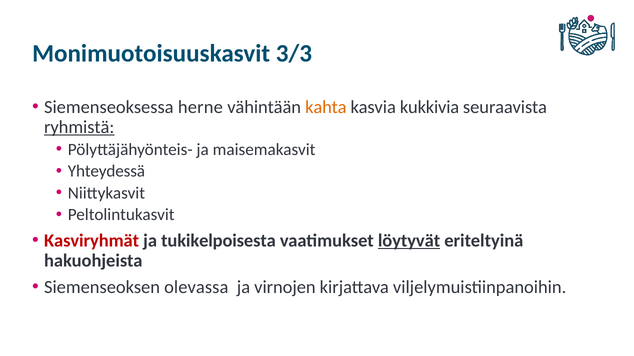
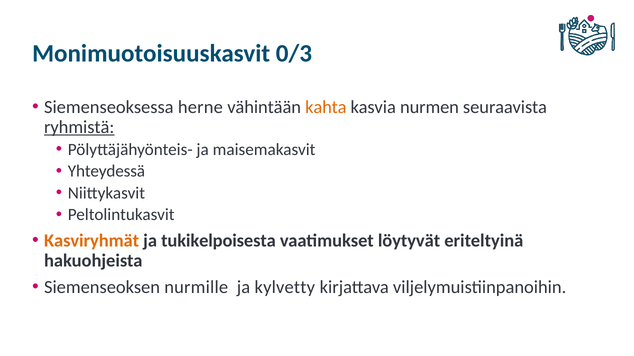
3/3: 3/3 -> 0/3 (294, 53)
kukkivia: kukkivia -> nurmen (430, 107)
Kasviryhmät colour: red -> orange (92, 241)
löytyvät underline: present -> none (409, 241)
olevassa: olevassa -> nurmille (196, 288)
virnojen: virnojen -> kylvetty (285, 288)
